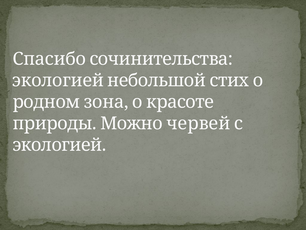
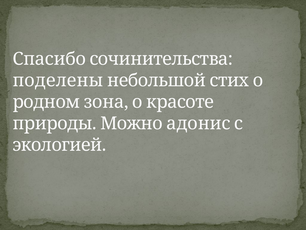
экологией: экологией -> поделены (58, 80)
червей: червей -> адонис (198, 123)
